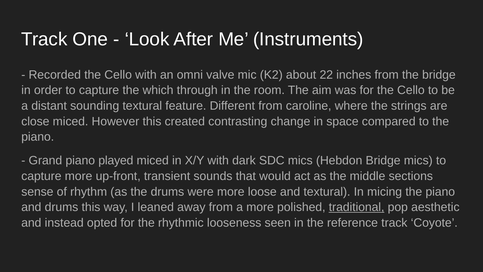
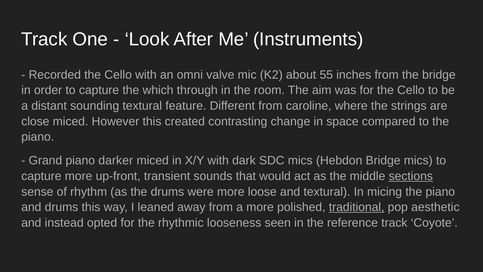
22: 22 -> 55 (326, 75)
played: played -> darker (116, 160)
sections underline: none -> present (411, 176)
